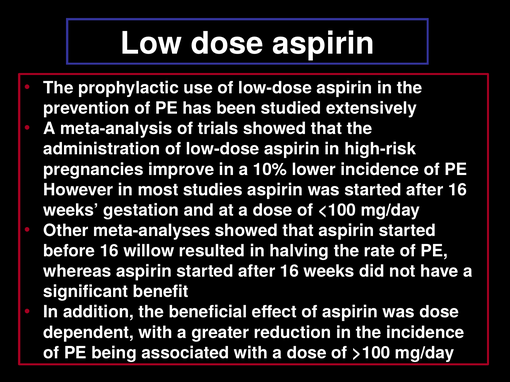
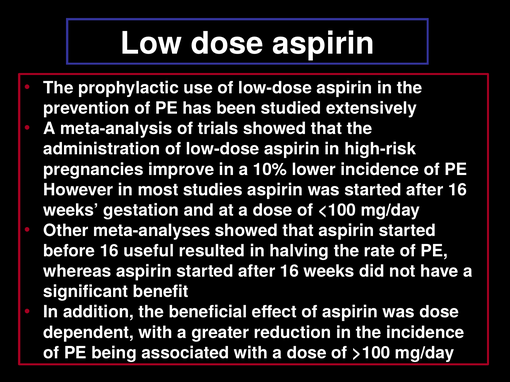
willow: willow -> useful (149, 251)
